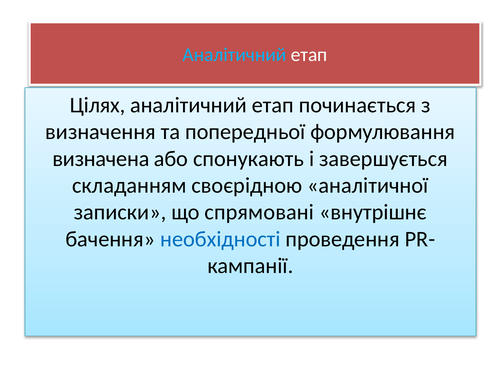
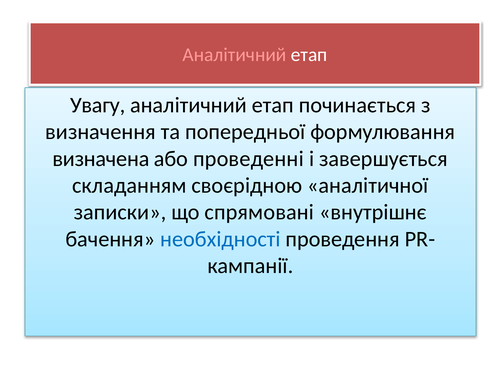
Аналітичний colour: light blue -> pink (235, 55)
Цілях: Цілях -> Увагу (98, 105)
спонукають: спонукають -> проведенні (248, 159)
